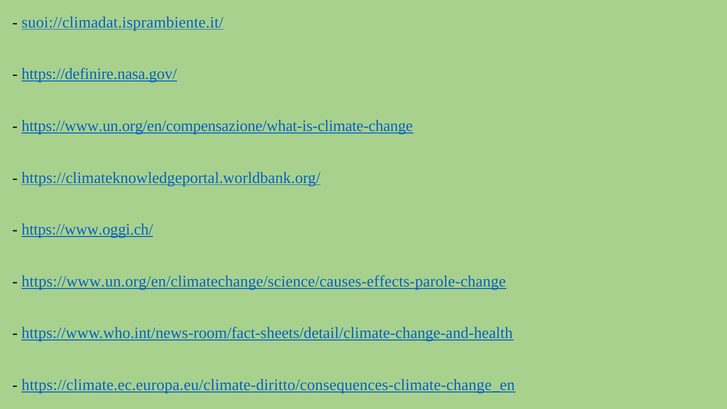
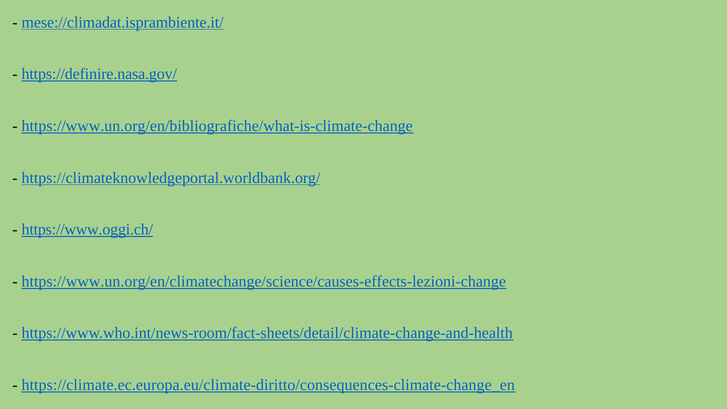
suoi://climadat.isprambiente.it/: suoi://climadat.isprambiente.it/ -> mese://climadat.isprambiente.it/ (123, 22)
https://www.un.org/en/compensazione/what-is-climate-change: https://www.un.org/en/compensazione/what-is-climate-change -> https://www.un.org/en/bibliografiche/what-is-climate-change (217, 126)
https://www.un.org/en/climatechange/science/causes-effects-parole-change: https://www.un.org/en/climatechange/science/causes-effects-parole-change -> https://www.un.org/en/climatechange/science/causes-effects-lezioni-change (264, 281)
